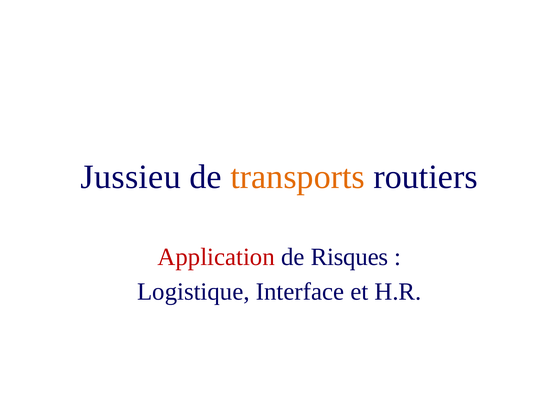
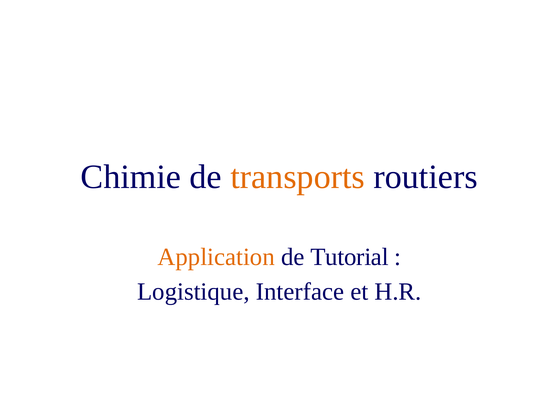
Jussieu: Jussieu -> Chimie (131, 177)
Application colour: red -> orange (216, 257)
Risques: Risques -> Tutorial (350, 257)
